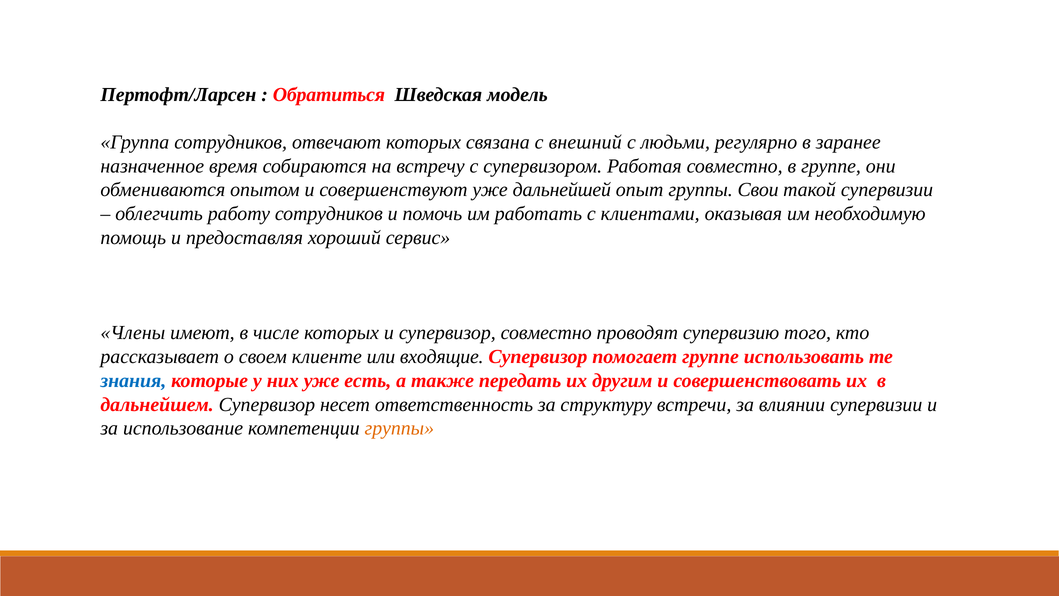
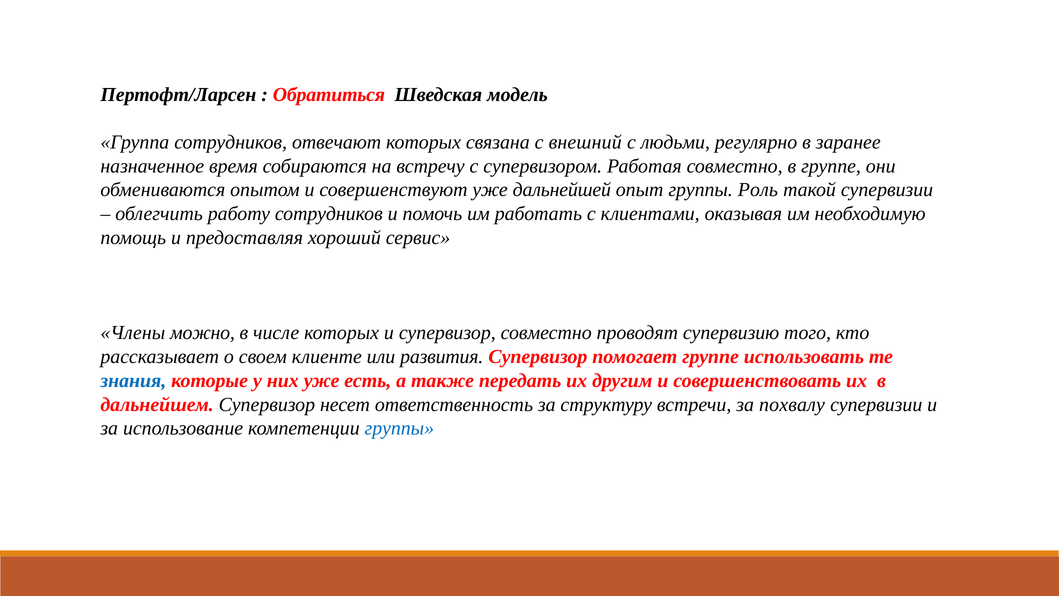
Свои: Свои -> Роль (758, 190)
имеют: имеют -> можно (202, 333)
входящие: входящие -> развития (442, 357)
влиянии: влиянии -> похвалу (792, 404)
группы colour: orange -> blue (399, 428)
